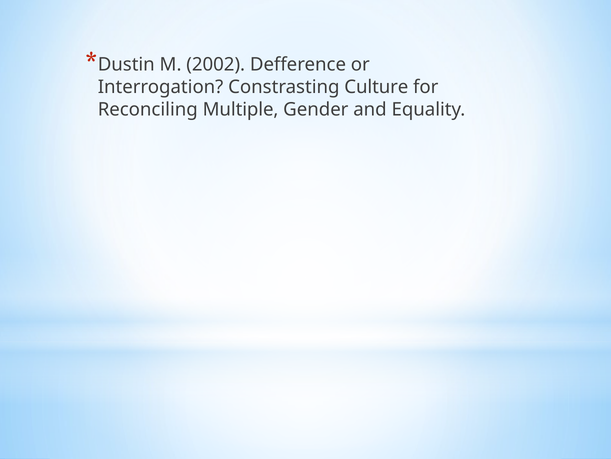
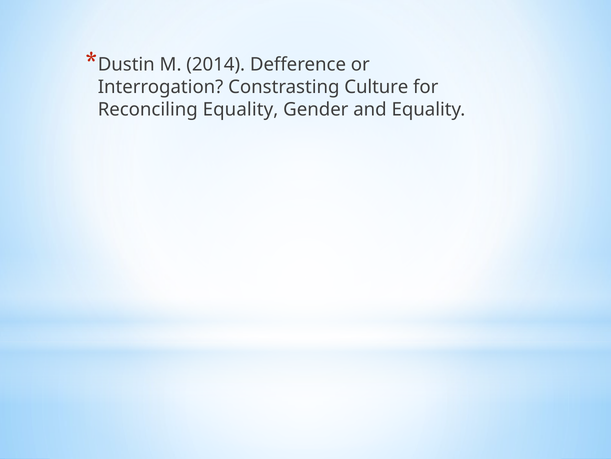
2002: 2002 -> 2014 (216, 64)
Reconciling Multiple: Multiple -> Equality (240, 109)
